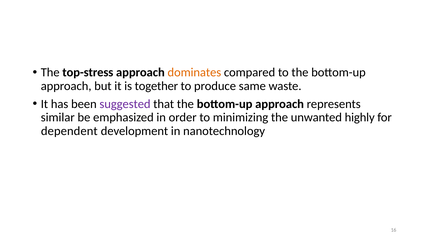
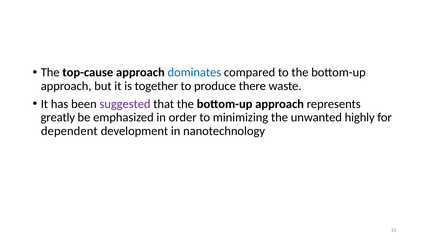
top-stress: top-stress -> top-cause (88, 73)
dominates colour: orange -> blue (194, 73)
same: same -> there (252, 86)
similar: similar -> greatly (58, 118)
